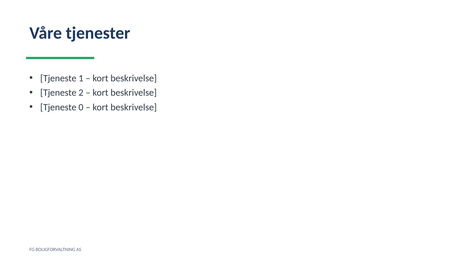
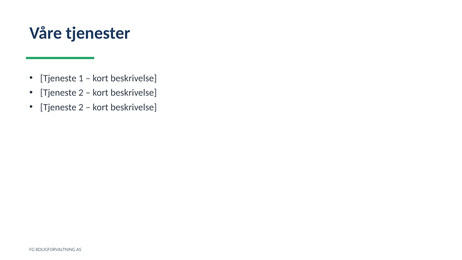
0: 0 -> 2 (81, 107)
